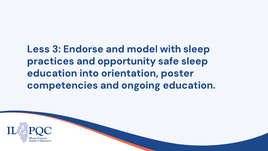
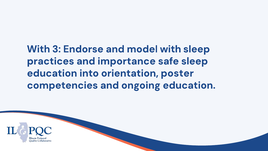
Less: Less -> With (38, 49)
opportunity: opportunity -> importance (127, 61)
